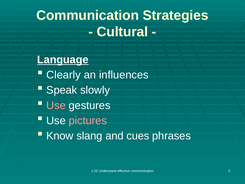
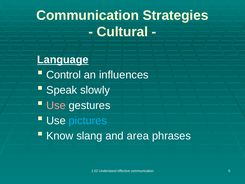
Clearly: Clearly -> Control (64, 75)
pictures colour: pink -> light blue (88, 121)
cues: cues -> area (138, 136)
